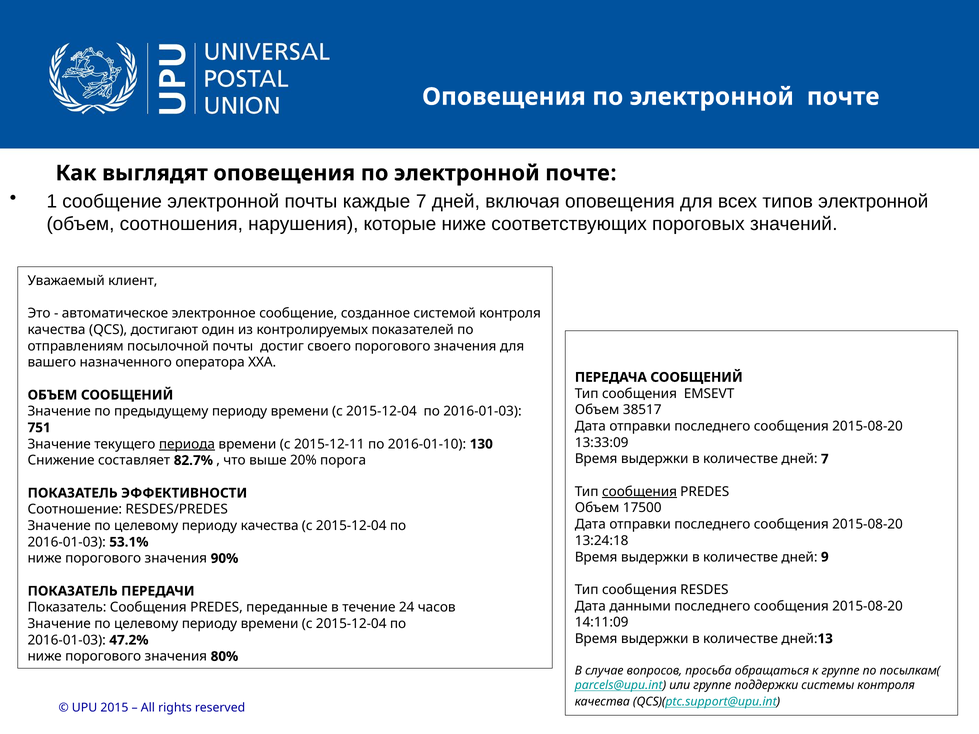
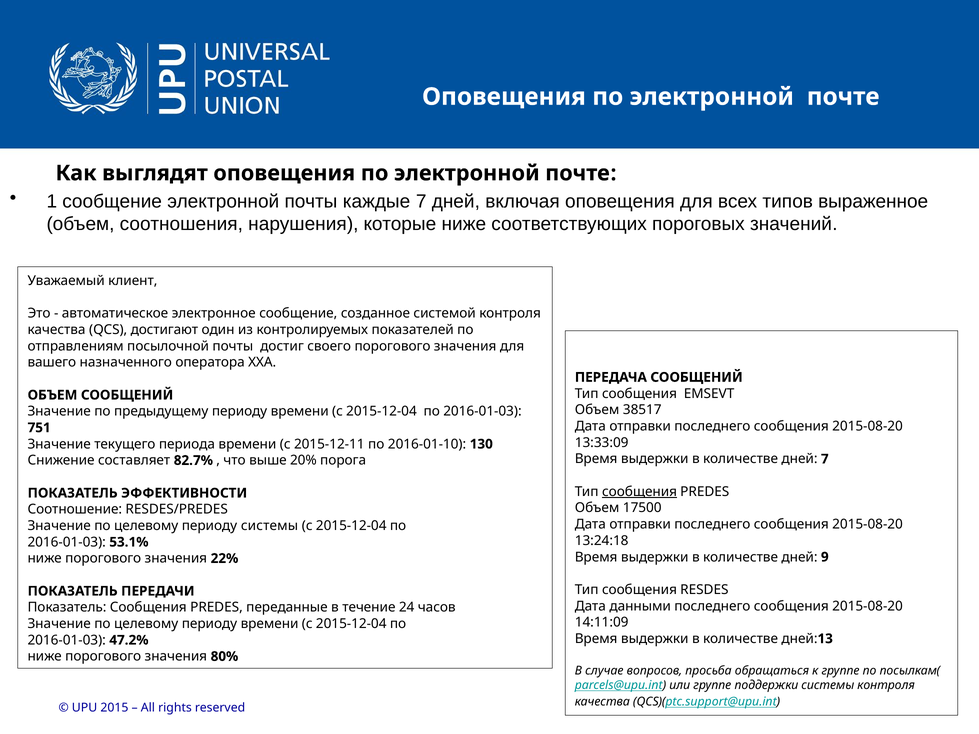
типов электронной: электронной -> выраженное (873, 201)
периода underline: present -> none (187, 444)
периоду качества: качества -> системы (270, 526)
90%: 90% -> 22% (224, 559)
